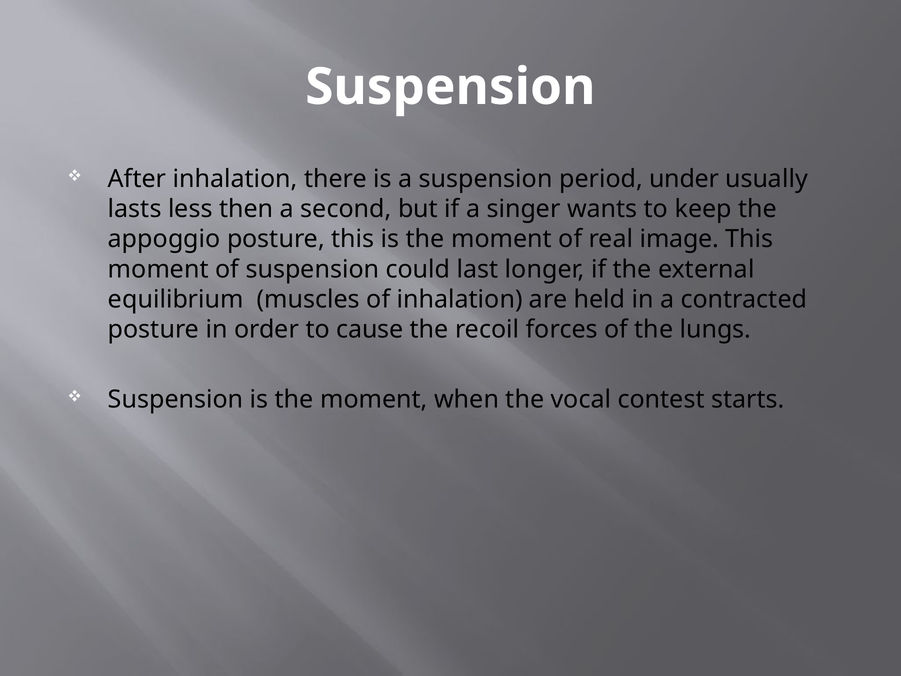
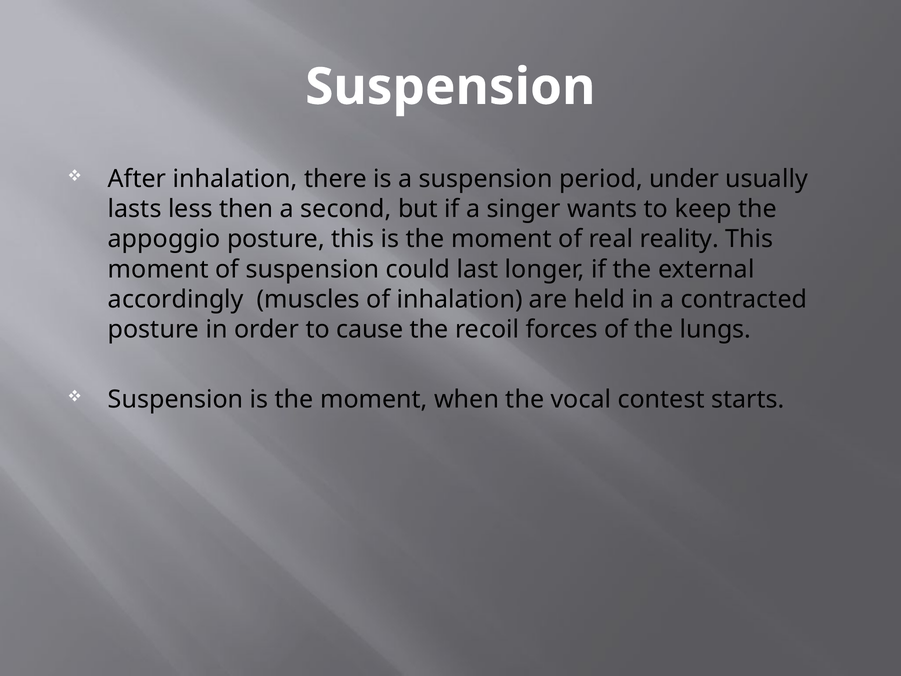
image: image -> reality (679, 239)
equilibrium: equilibrium -> accordingly (176, 299)
